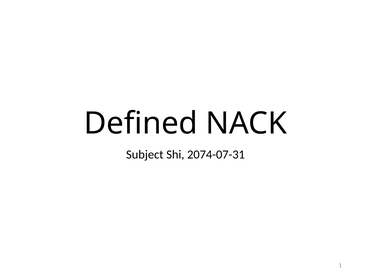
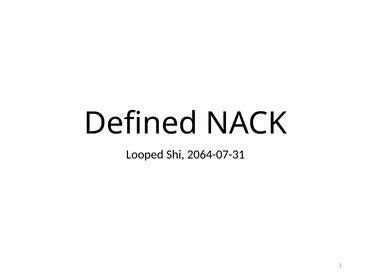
Subject: Subject -> Looped (145, 155)
2074-07-31: 2074-07-31 -> 2064-07-31 (216, 155)
